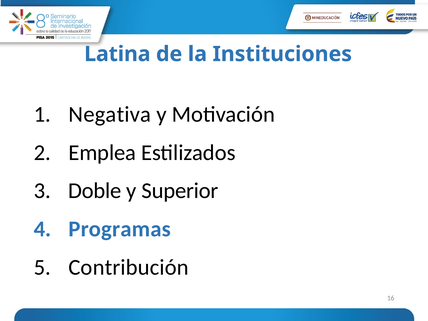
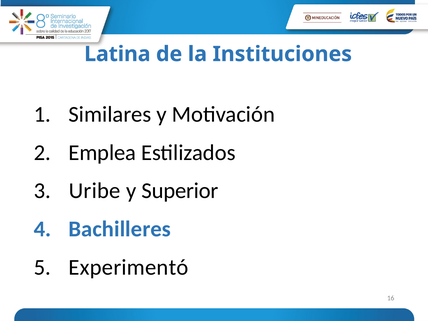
Negativa: Negativa -> Similares (110, 114)
Doble: Doble -> Uribe (95, 191)
Programas: Programas -> Bachilleres (120, 229)
Contribución: Contribución -> Experimentó (129, 267)
